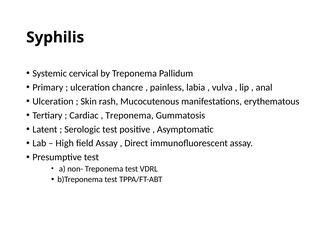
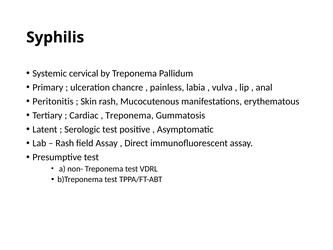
Ulceration: Ulceration -> Peritonitis (53, 101)
High: High -> Rash (65, 143)
